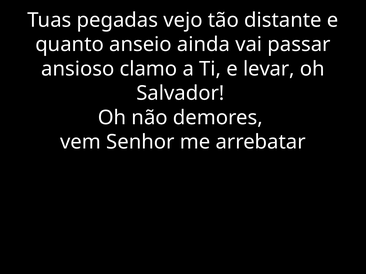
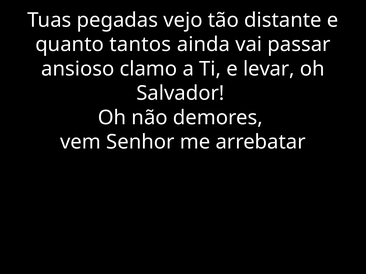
anseio: anseio -> tantos (140, 45)
